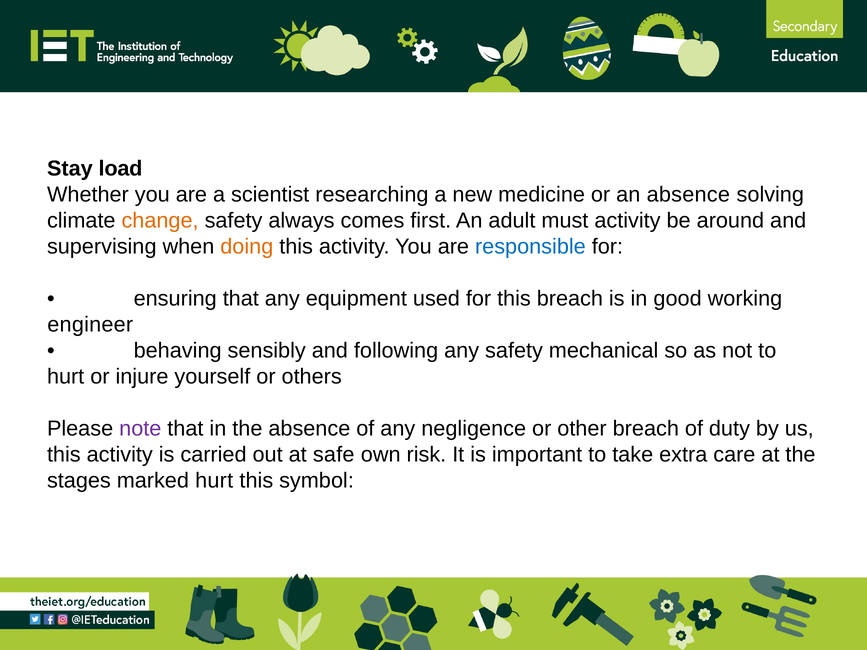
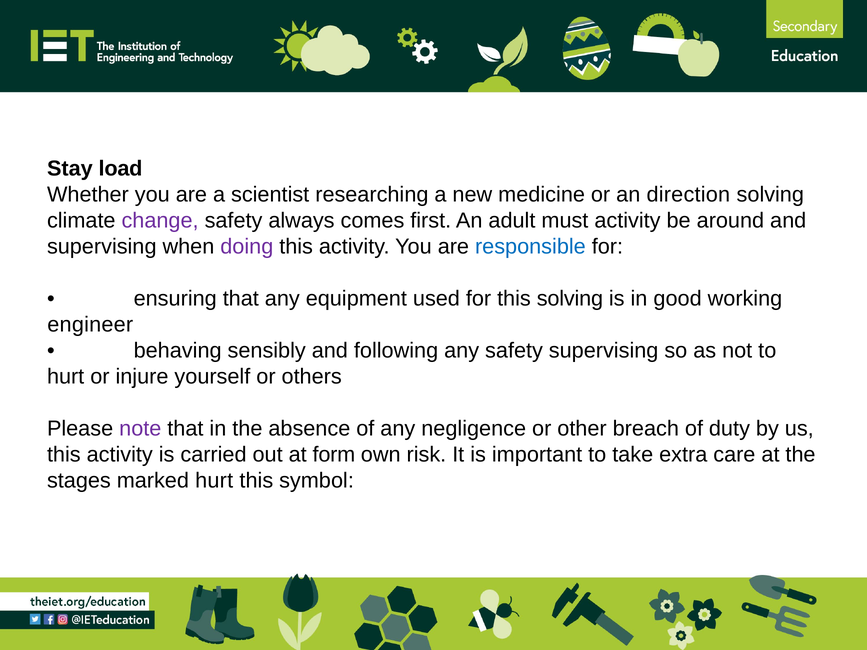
an absence: absence -> direction (688, 195)
change colour: orange -> purple (160, 221)
doing colour: orange -> purple (247, 247)
this breach: breach -> solving (570, 299)
safety mechanical: mechanical -> supervising (604, 351)
safe: safe -> form (334, 455)
